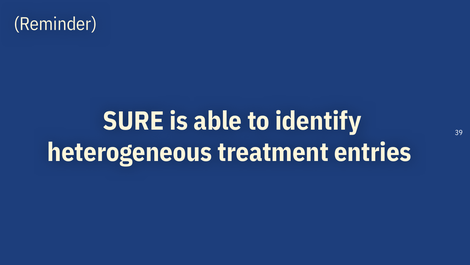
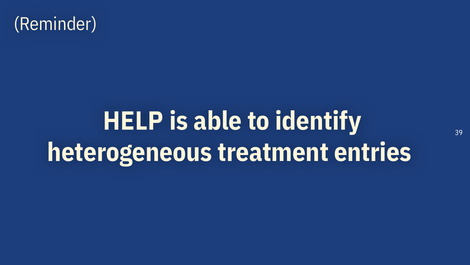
SURE: SURE -> HELP (133, 121)
